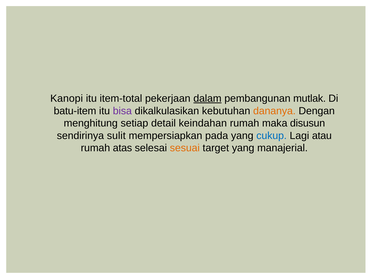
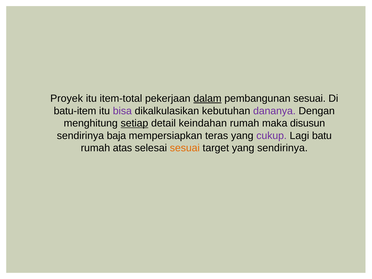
Kanopi: Kanopi -> Proyek (67, 98)
pembangunan mutlak: mutlak -> sesuai (310, 98)
dananya colour: orange -> purple (274, 111)
setiap underline: none -> present (134, 123)
sulit: sulit -> baja (116, 136)
pada: pada -> teras (217, 136)
cukup colour: blue -> purple (272, 136)
atau: atau -> batu (322, 136)
yang manajerial: manajerial -> sendirinya (282, 148)
